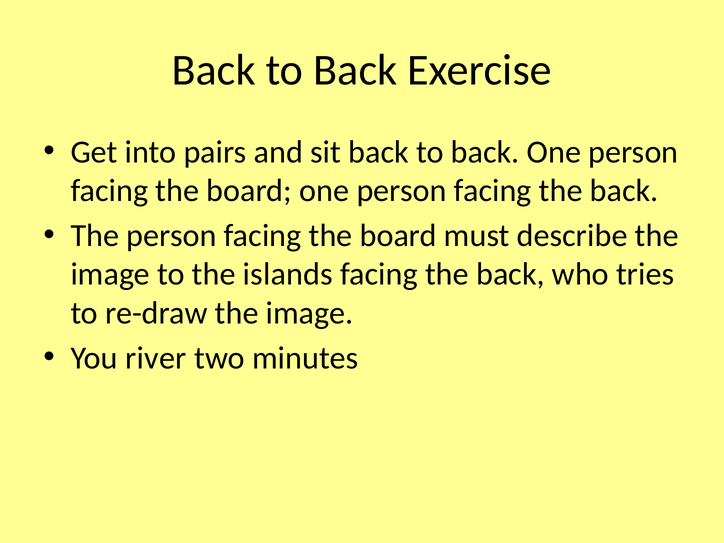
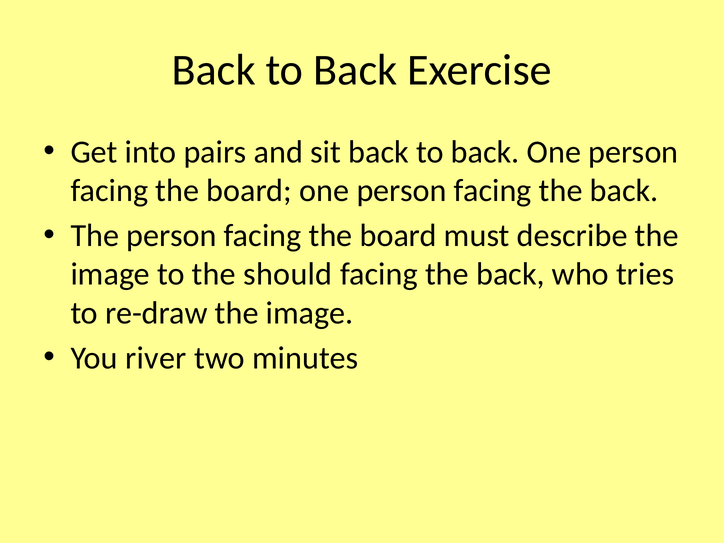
islands: islands -> should (288, 274)
